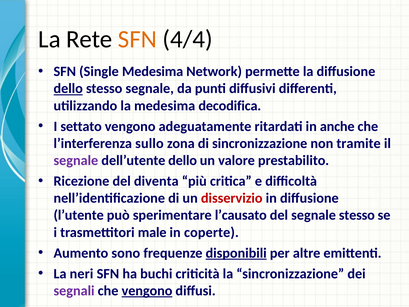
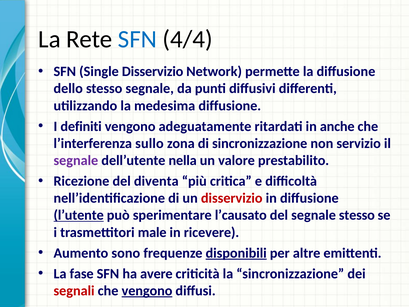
SFN colour: orange -> blue (137, 39)
Single Medesima: Medesima -> Disservizio (153, 72)
dello underline: present -> none (68, 89)
medesima decodifica: decodifica -> diffusione (230, 106)
settato: settato -> definiti (81, 126)
tramite: tramite -> servizio (359, 143)
dell’utente dello: dello -> nella (183, 160)
l’utente underline: none -> present (79, 215)
coperte: coperte -> ricevere (212, 232)
neri: neri -> fase (82, 273)
buchi: buchi -> avere (156, 273)
segnali colour: purple -> red (74, 291)
